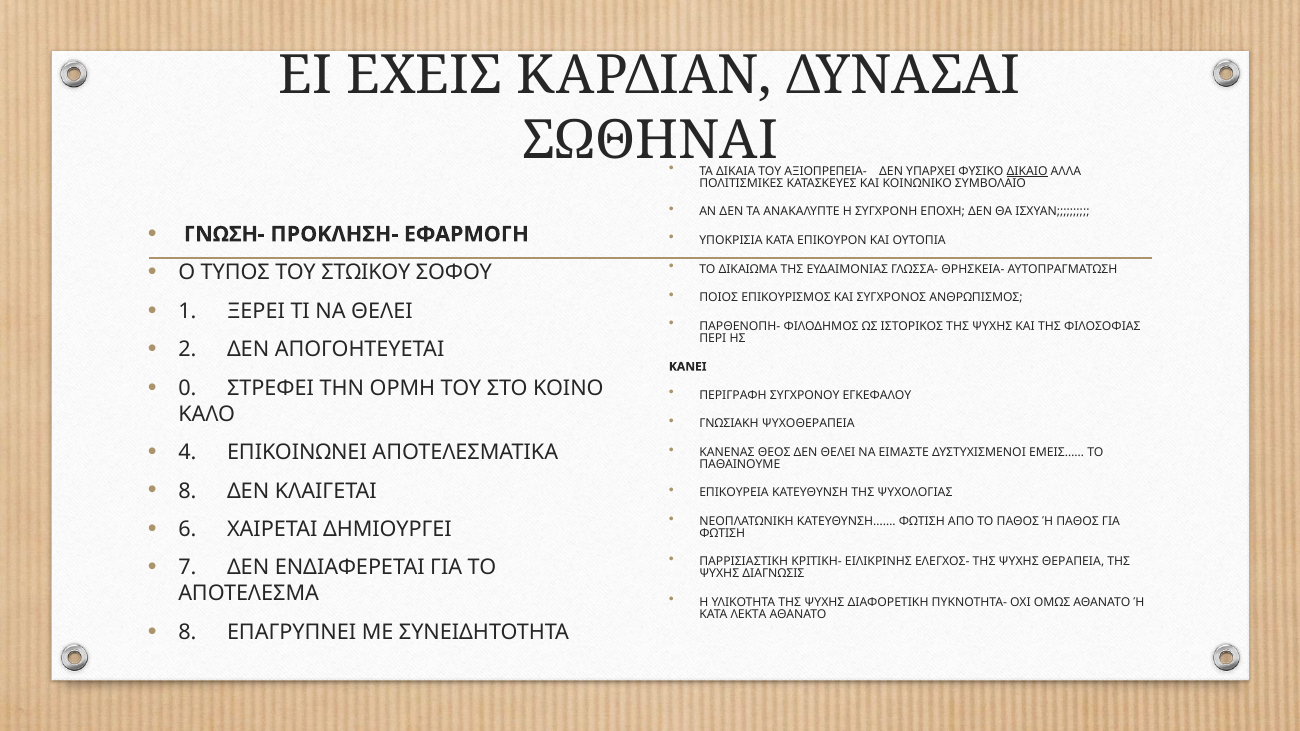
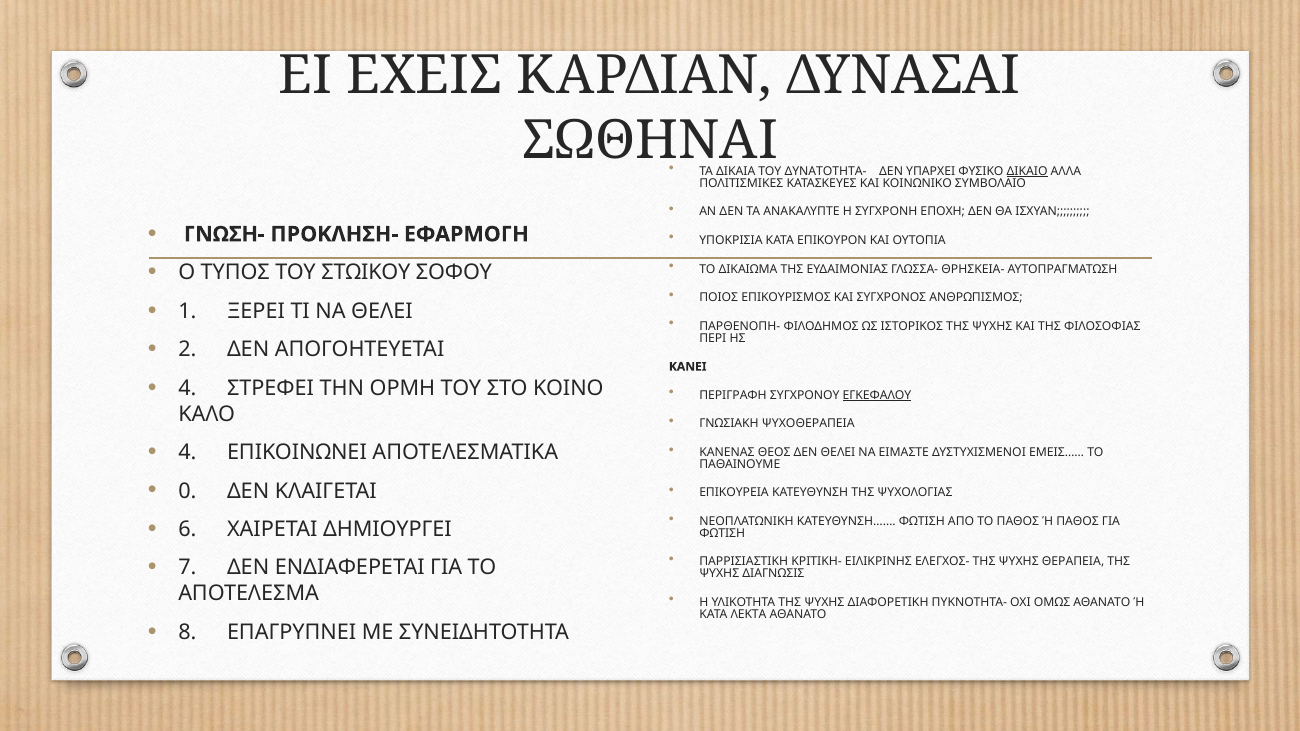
ΑΞΙΟΠΡΕΠΕΙΑ-: ΑΞΙΟΠΡΕΠΕΙΑ- -> ΔΥΝΑΤΟΤΗΤΑ- (826, 172)
0: 0 -> 4 (187, 388)
ΕΓΚΕΦΑΛΟΥ underline: none -> present (877, 395)
8: 8 -> 0 (187, 491)
